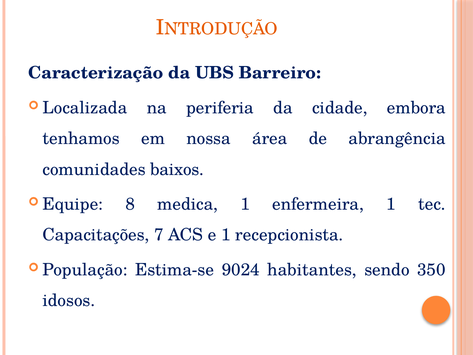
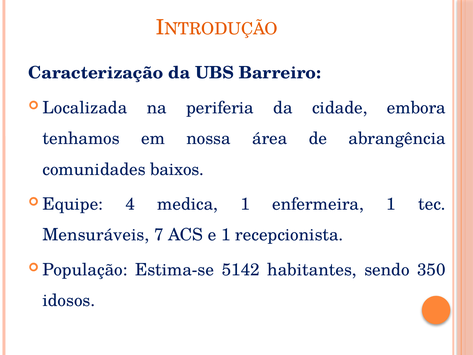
8: 8 -> 4 (130, 204)
Capacitações: Capacitações -> Mensuráveis (96, 235)
9024: 9024 -> 5142 (241, 270)
